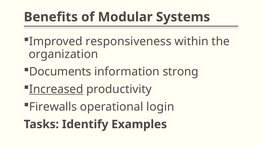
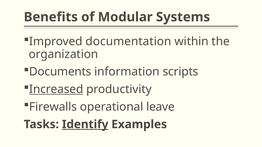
responsiveness: responsiveness -> documentation (128, 42)
strong: strong -> scripts (181, 72)
login: login -> leave (160, 107)
Identify underline: none -> present (85, 125)
